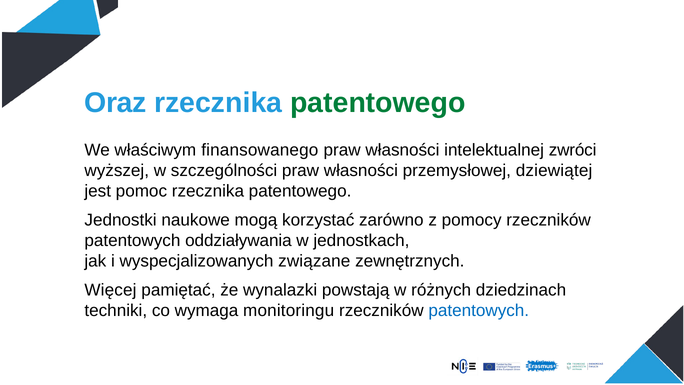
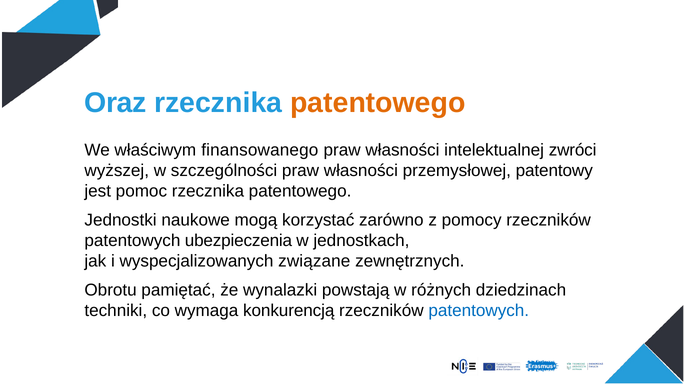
patentowego colour: green -> orange (378, 103)
dziewiątej: dziewiątej -> patentowy (554, 170)
oddziaływania: oddziaływania -> ubezpieczenia (238, 240)
Więcej: Więcej -> Obrotu (111, 290)
monitoringu: monitoringu -> konkurencją (289, 311)
